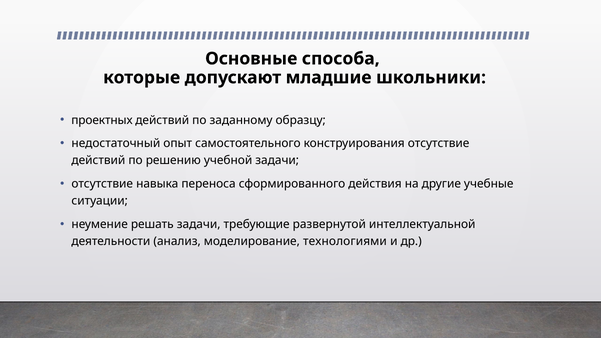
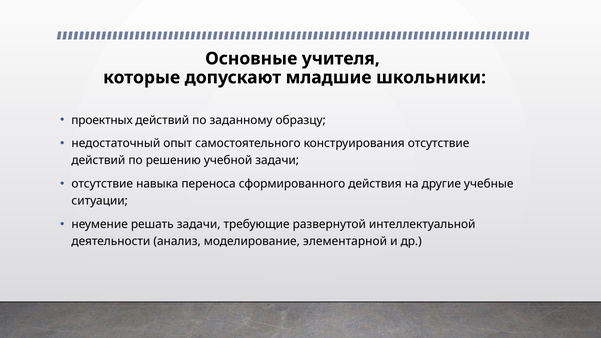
способа: способа -> учителя (341, 59)
технологиями: технологиями -> элементарной (345, 242)
